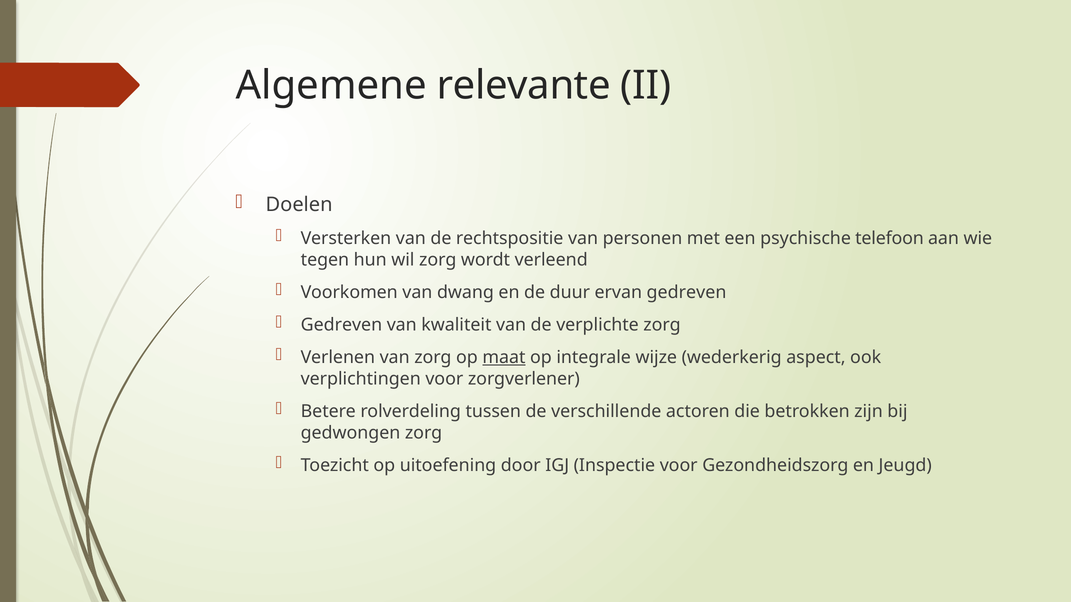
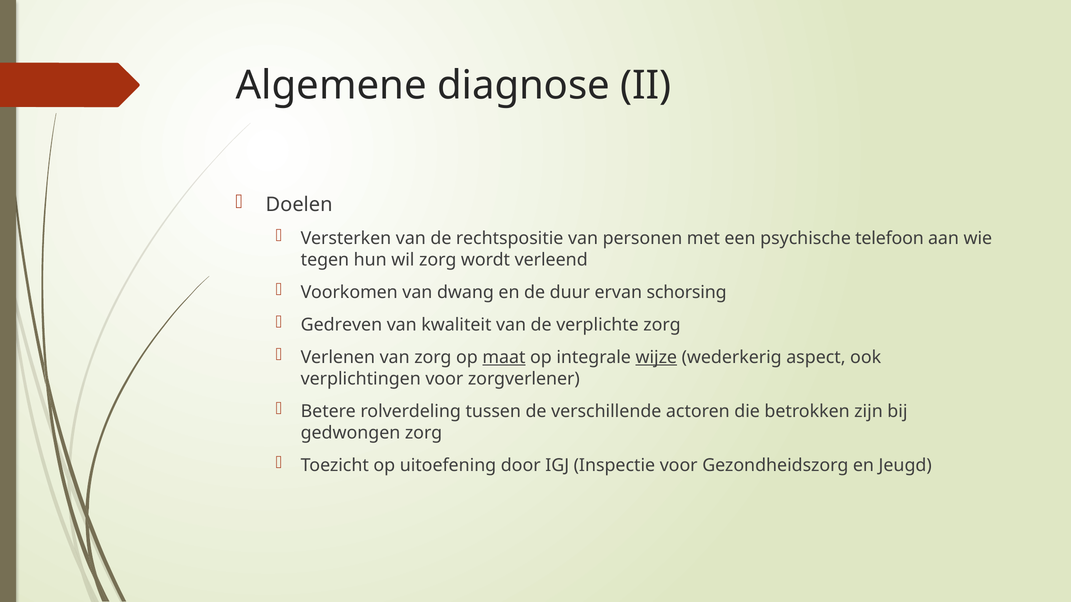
relevante: relevante -> diagnose (524, 86)
ervan gedreven: gedreven -> schorsing (687, 293)
wijze underline: none -> present (656, 358)
